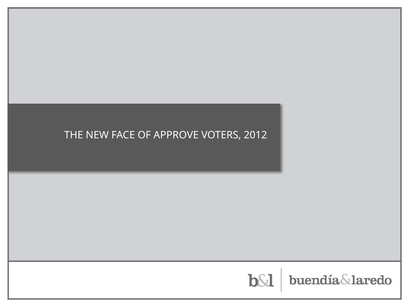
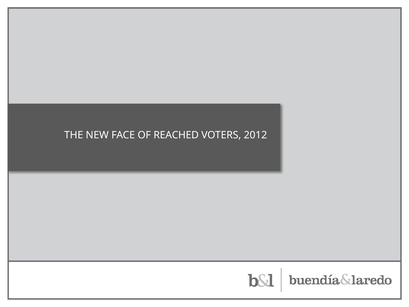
APPROVE: APPROVE -> REACHED (176, 135)
